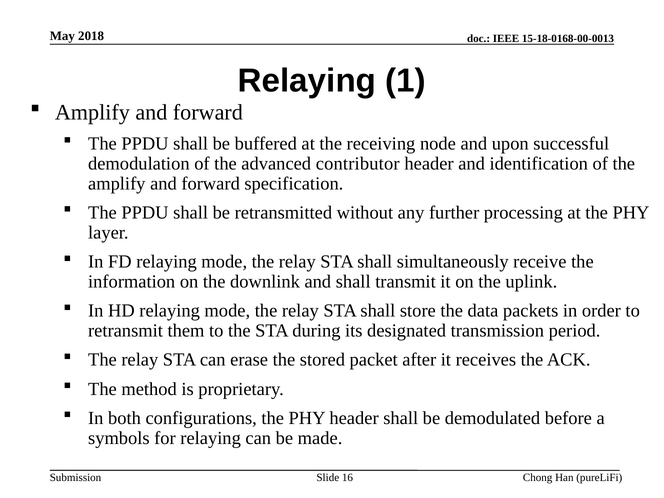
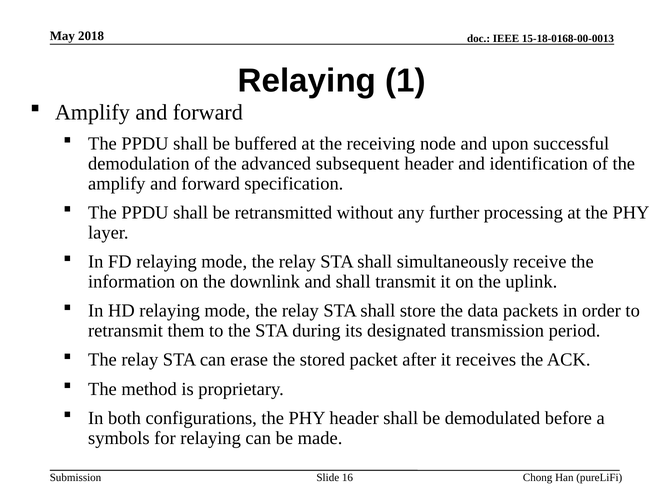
contributor: contributor -> subsequent (358, 164)
